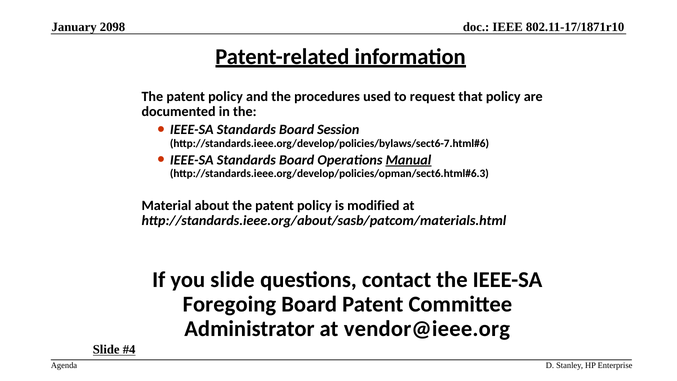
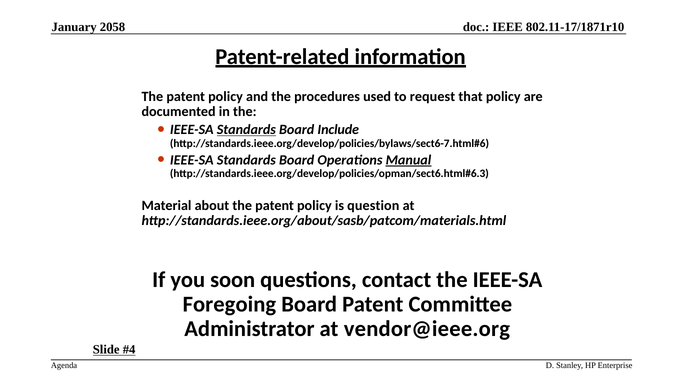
2098: 2098 -> 2058 (112, 27)
Standards underline: none -> present (246, 130)
Session: Session -> Include (338, 130)
modified: modified -> question (373, 205)
you slide: slide -> soon (233, 280)
